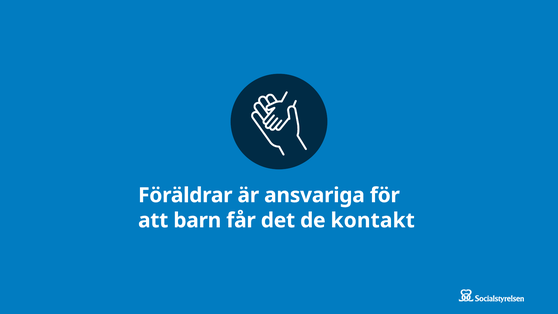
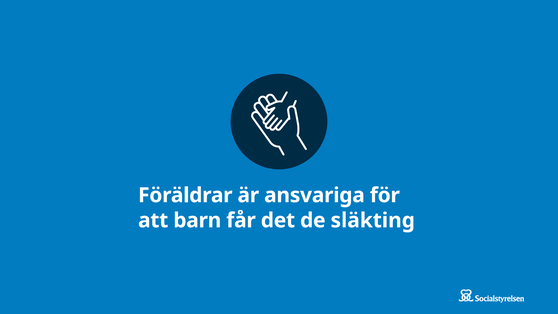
kontakt: kontakt -> släkting (373, 220)
